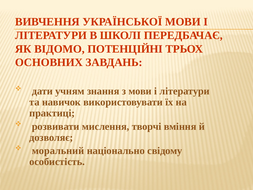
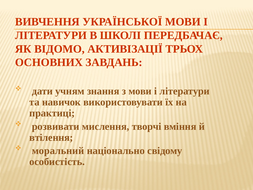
ПОТЕНЦІЙНІ: ПОТЕНЦІЙНІ -> АКТИВІЗАЦІЇ (125, 49)
дозволяє: дозволяє -> втілення (51, 137)
